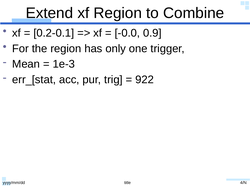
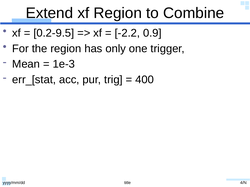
0.2-0.1: 0.2-0.1 -> 0.2-9.5 (54, 33)
-0.0: -0.0 -> -2.2 (127, 33)
922: 922 -> 400 (145, 80)
